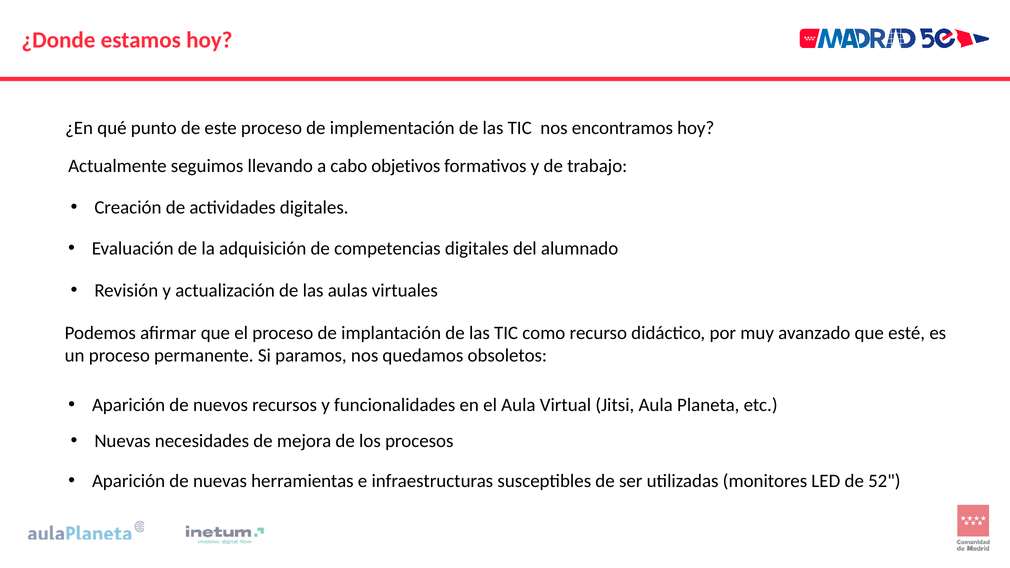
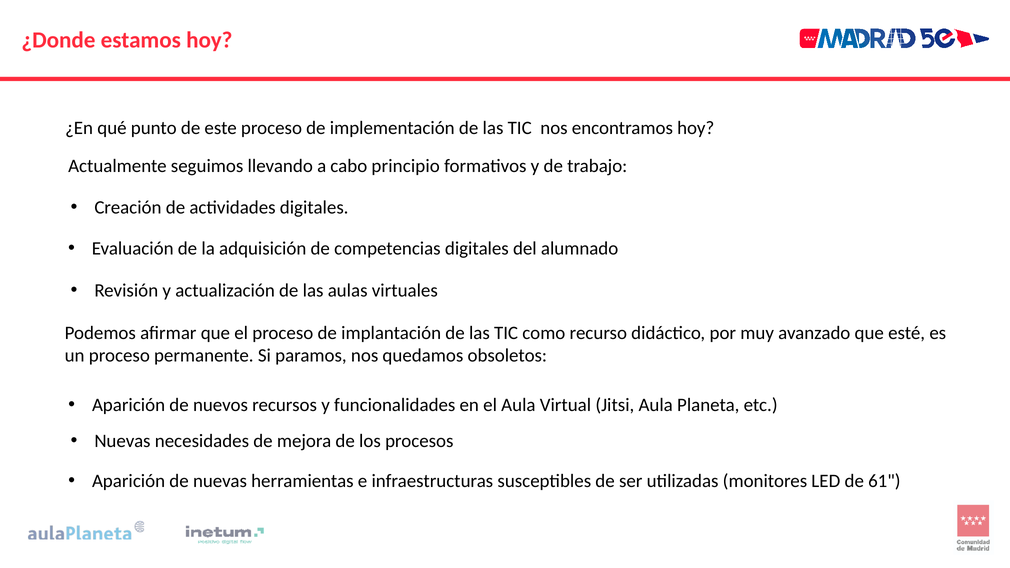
objetivos: objetivos -> principio (406, 166)
52: 52 -> 61 (884, 481)
